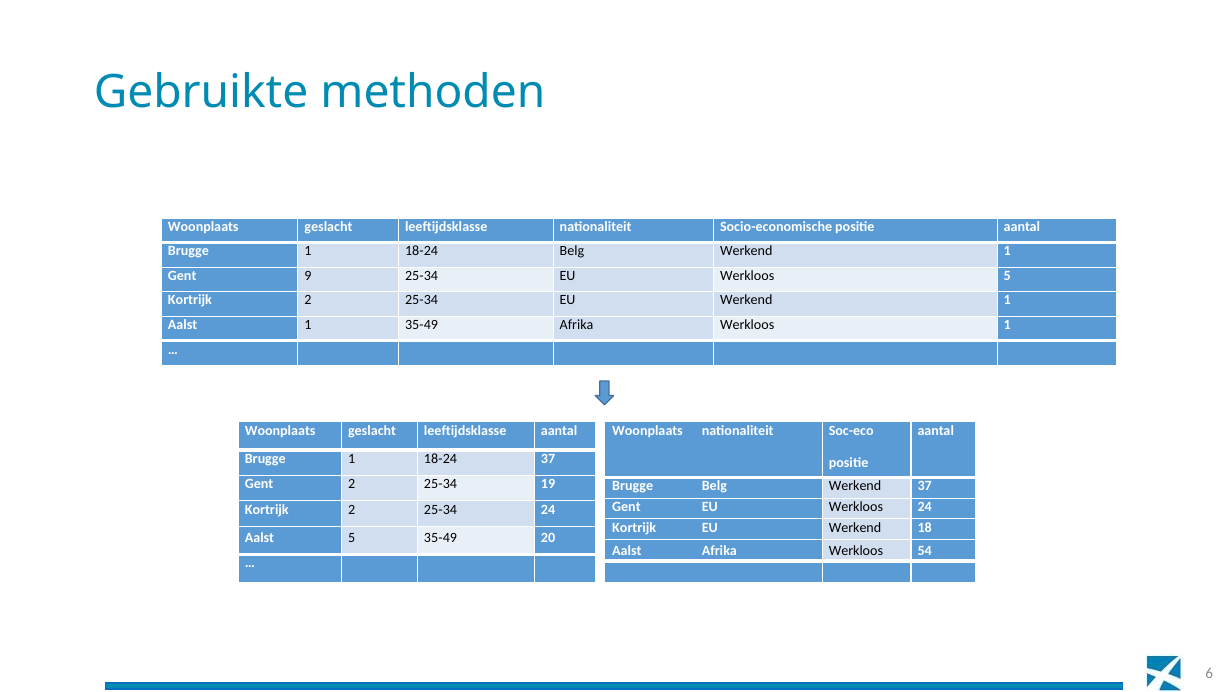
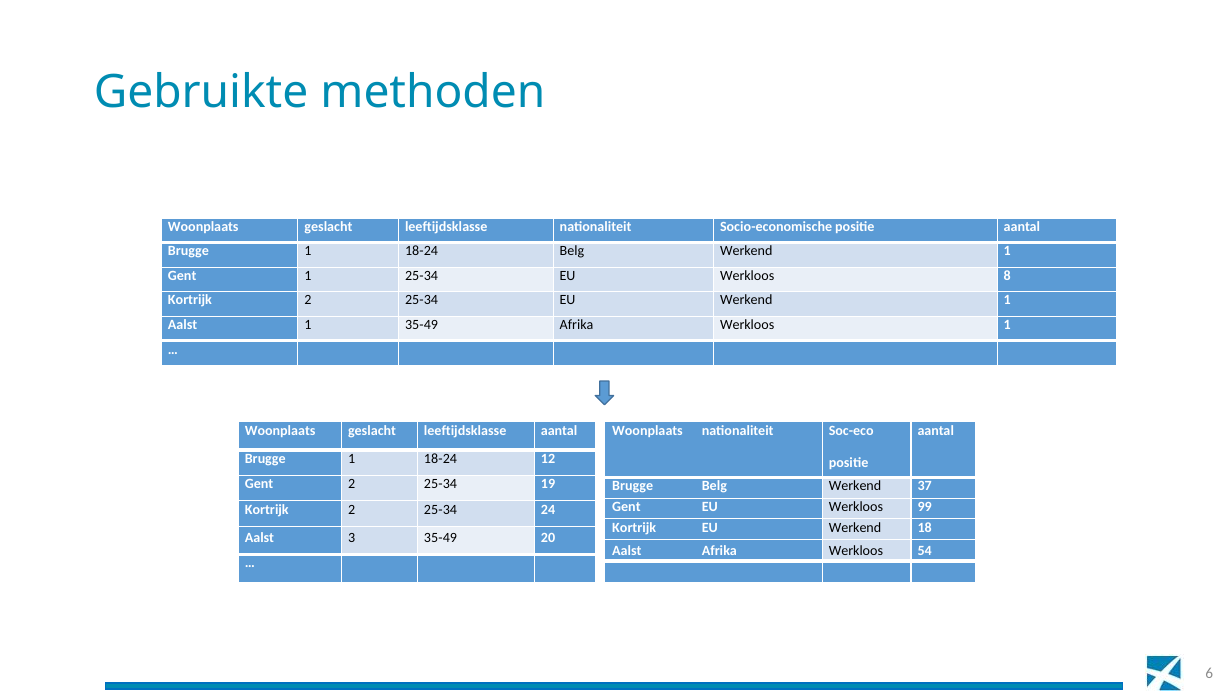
Gent 9: 9 -> 1 (308, 276)
Werkloos 5: 5 -> 8 (1007, 276)
18-24 37: 37 -> 12 (548, 459)
Werkloos 24: 24 -> 99 (925, 507)
Aalst 5: 5 -> 3 (352, 538)
